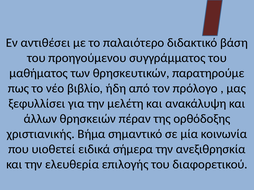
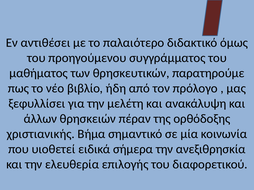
βάση: βάση -> όμως (234, 43)
